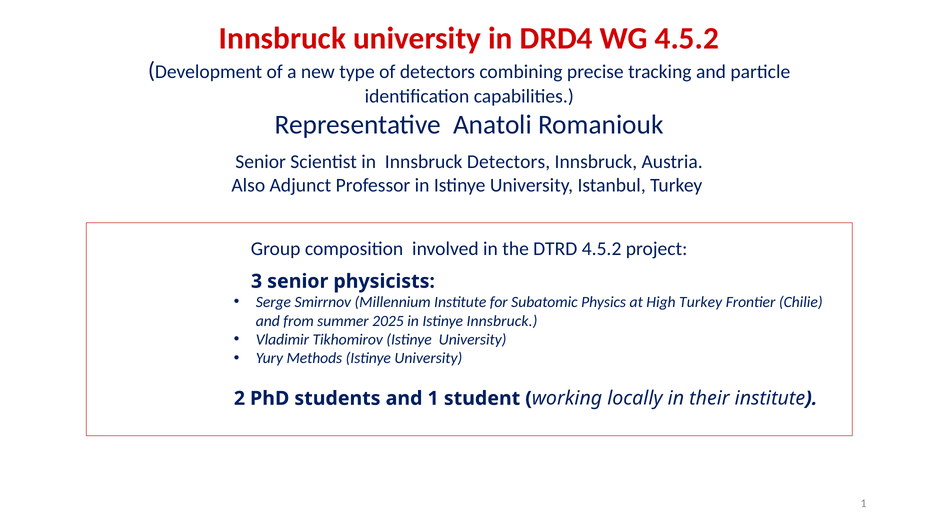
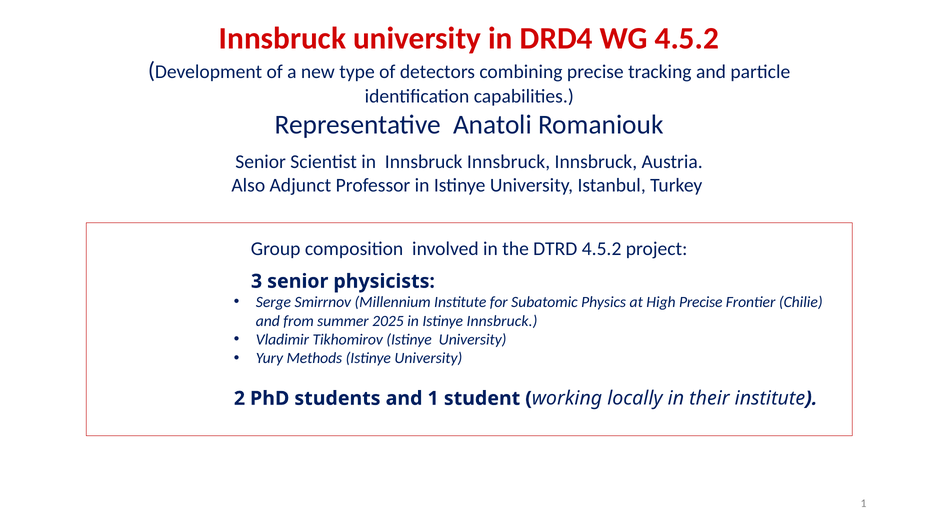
in Innsbruck Detectors: Detectors -> Innsbruck (509, 162)
High Turkey: Turkey -> Precise (701, 302)
